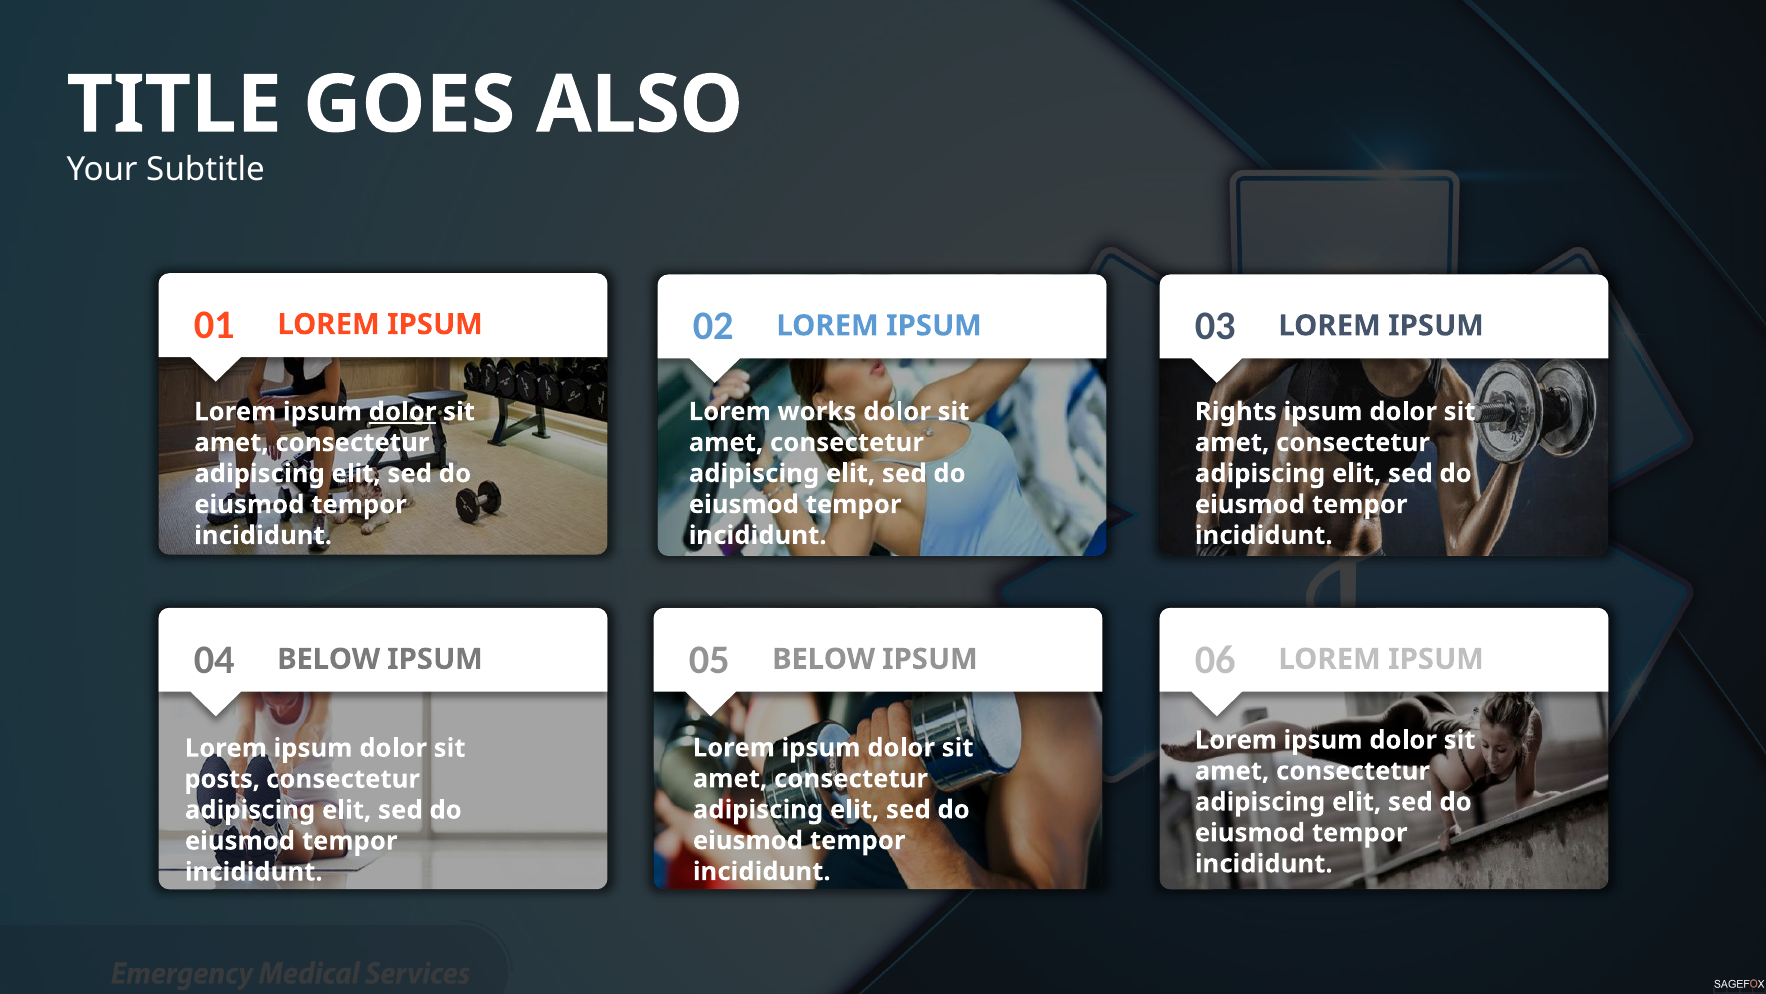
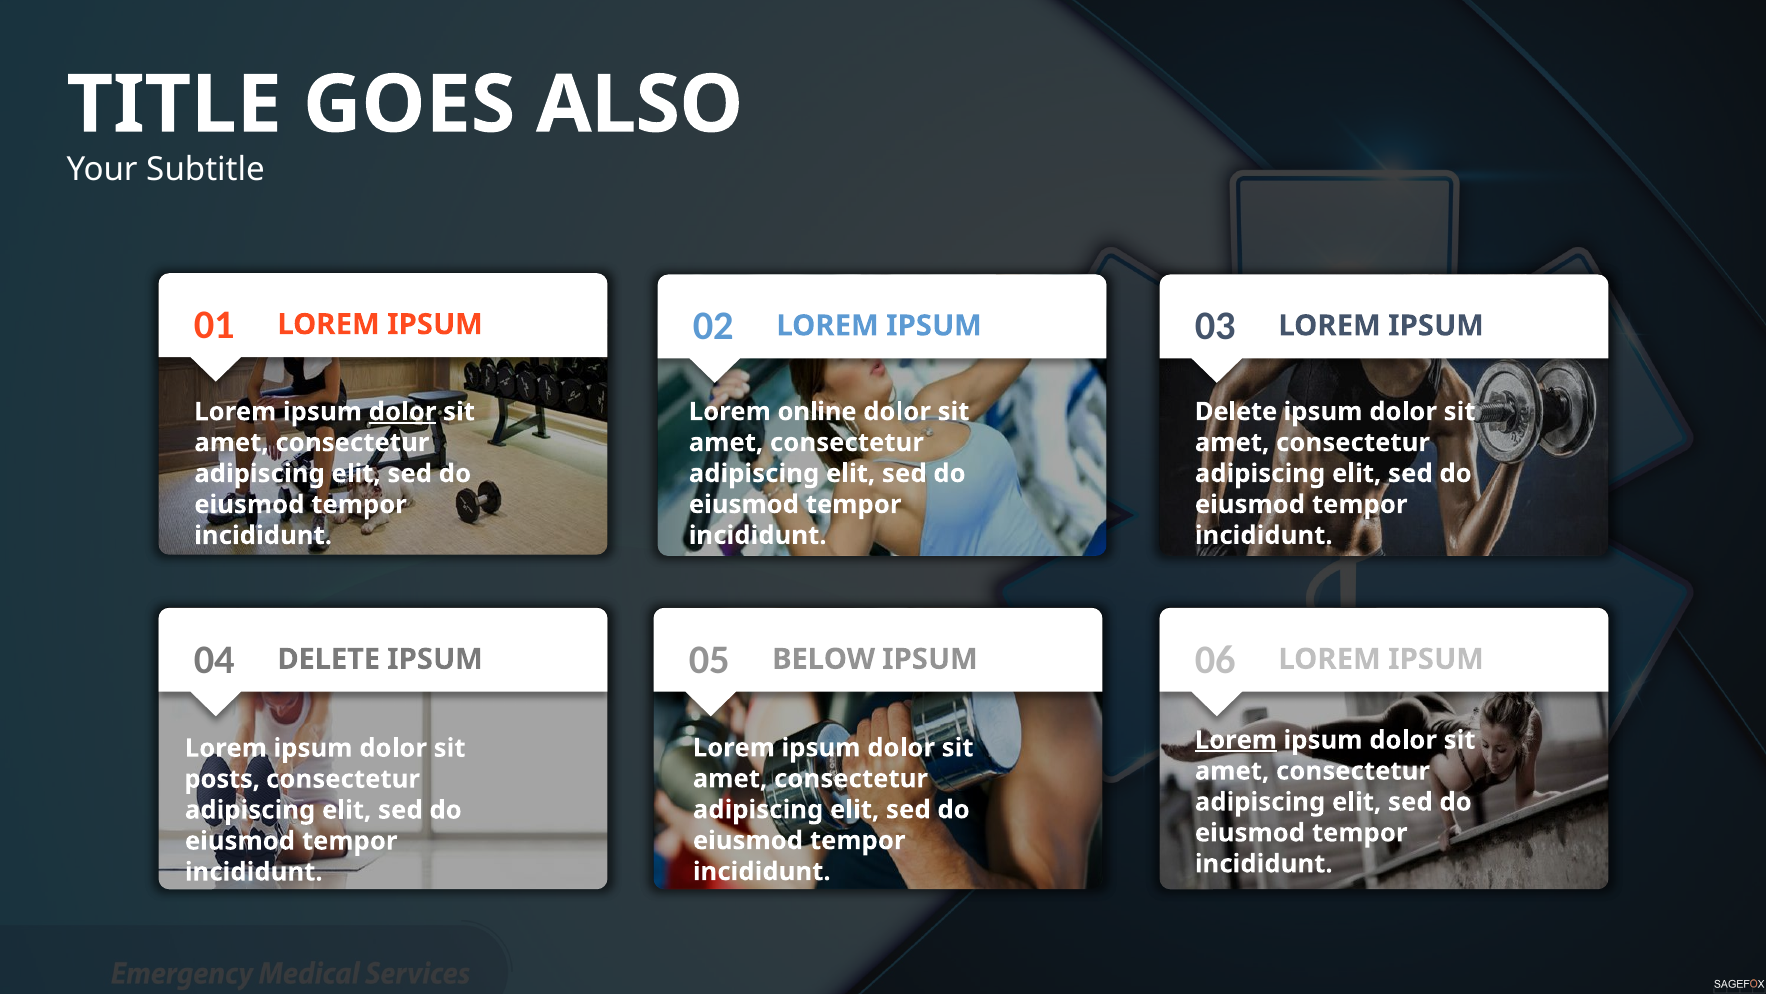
works: works -> online (817, 411)
Rights: Rights -> Delete (1236, 411)
04 BELOW: BELOW -> DELETE (329, 659)
Lorem underline: none -> present (1236, 740)
